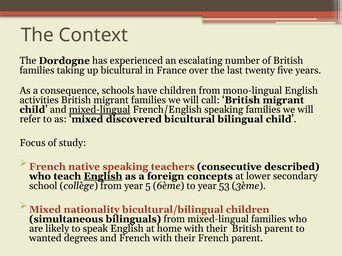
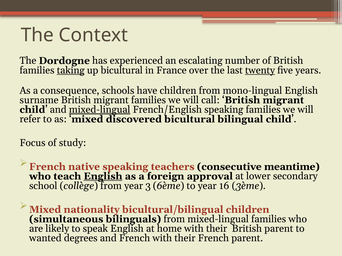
taking underline: none -> present (71, 70)
twenty underline: none -> present (260, 70)
activities: activities -> surname (39, 100)
described: described -> meantime (292, 167)
concepts: concepts -> approval (210, 177)
5: 5 -> 3 (148, 186)
53: 53 -> 16 (224, 186)
